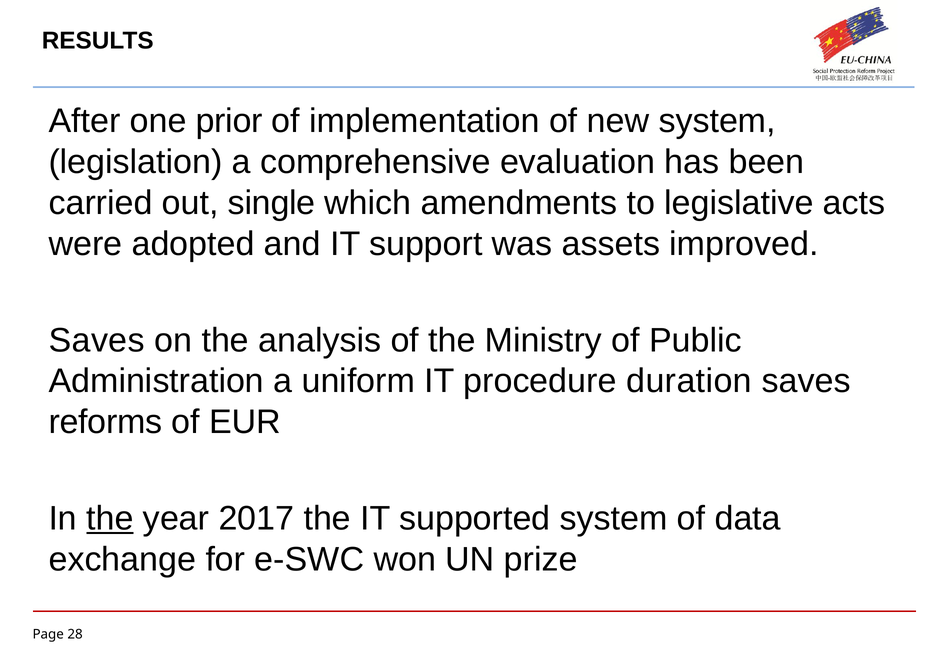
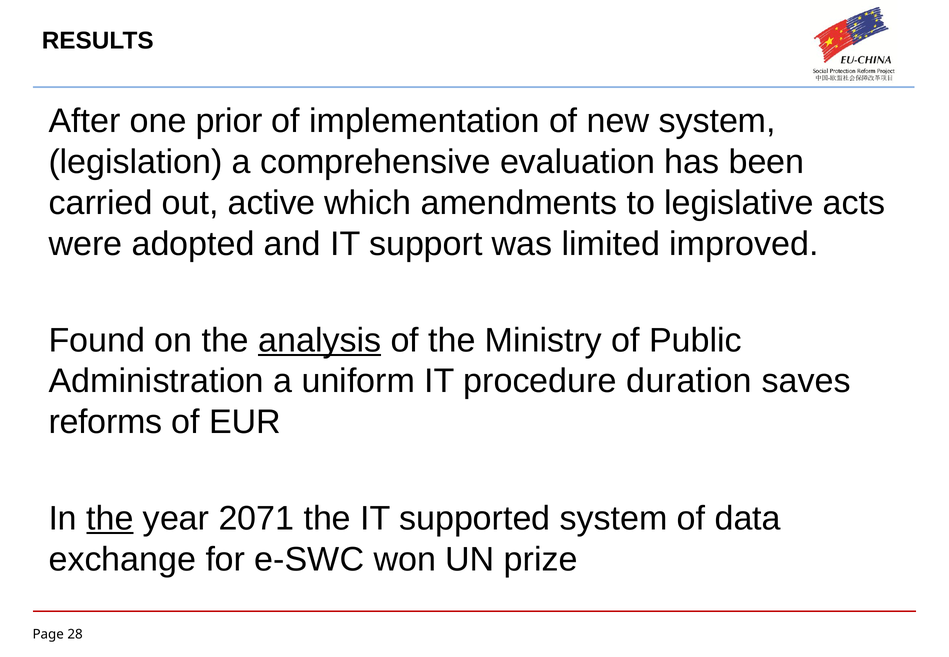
single: single -> active (272, 203)
assets: assets -> limited (611, 244)
Saves: Saves -> Found (97, 340)
analysis underline: none -> present (320, 340)
2017: 2017 -> 2071 (256, 519)
